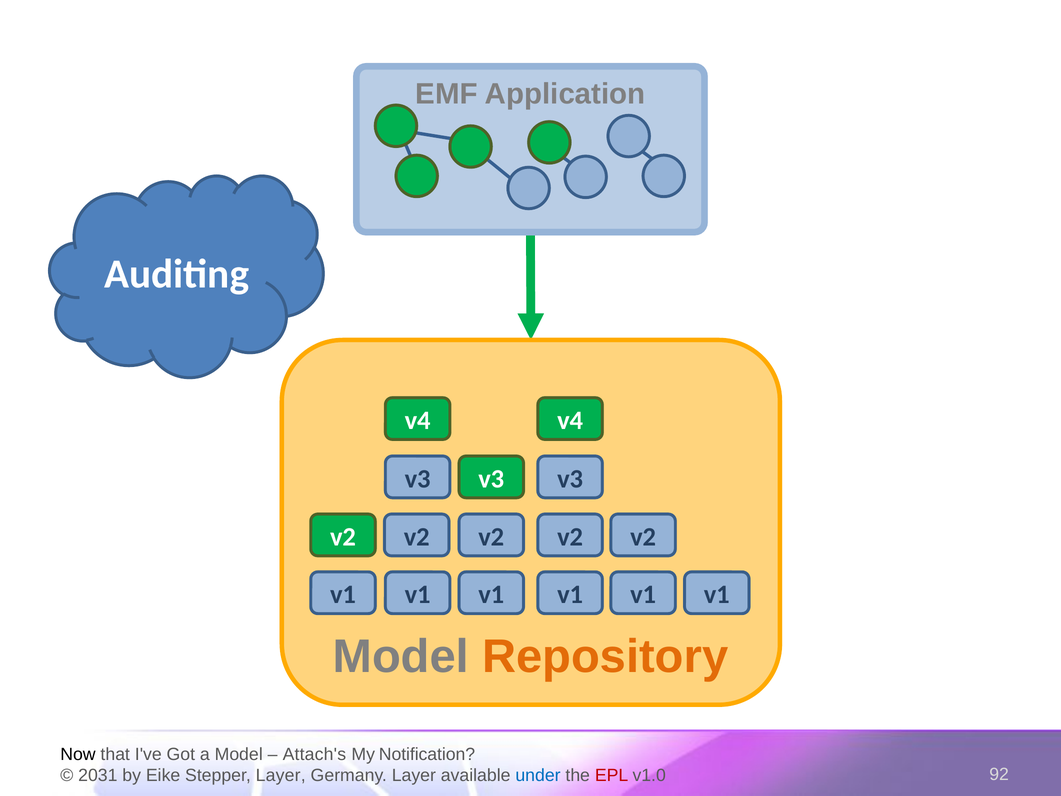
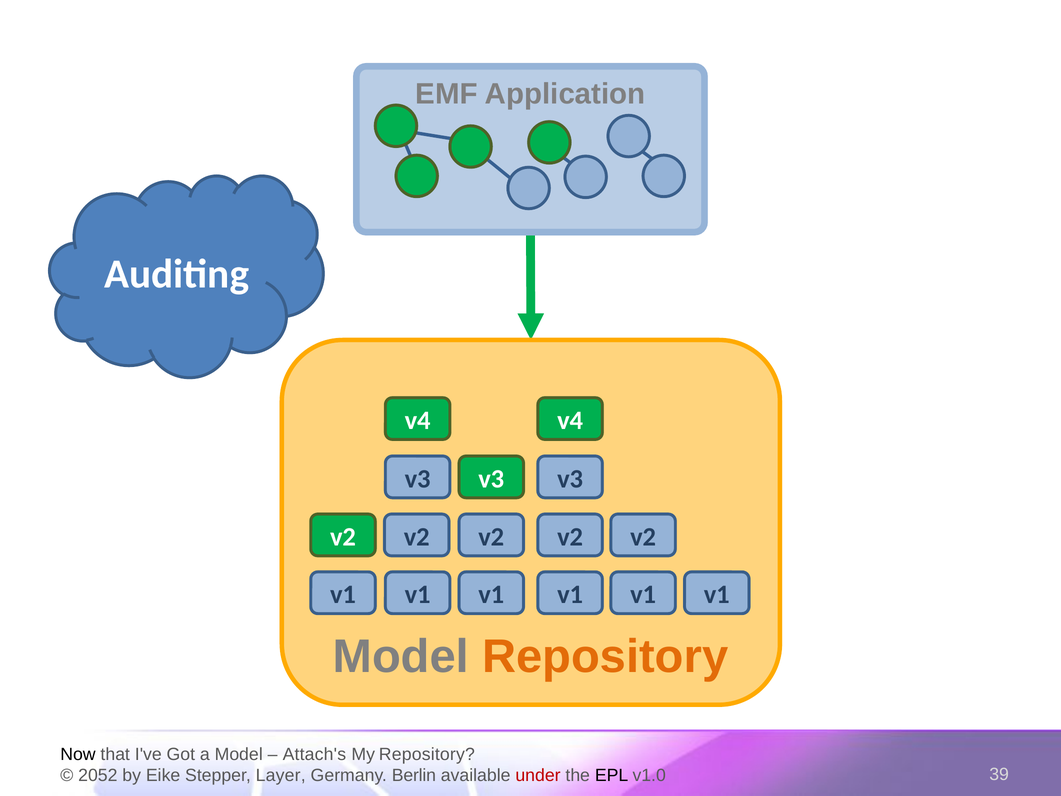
My Notification: Notification -> Repository (427, 754)
2031: 2031 -> 2052 (98, 775)
Germany Layer: Layer -> Berlin (414, 775)
under colour: blue -> red (538, 775)
EPL colour: red -> black (612, 775)
92: 92 -> 39 (999, 774)
